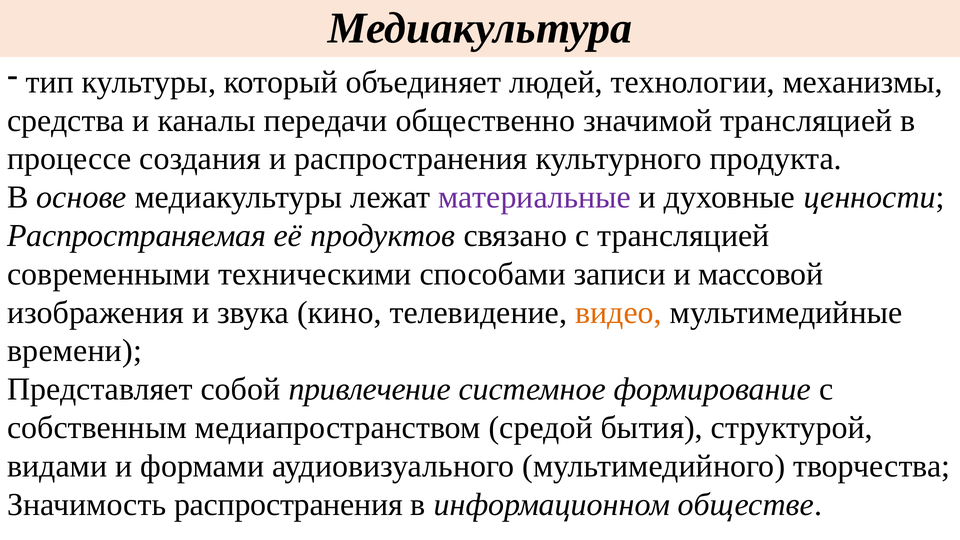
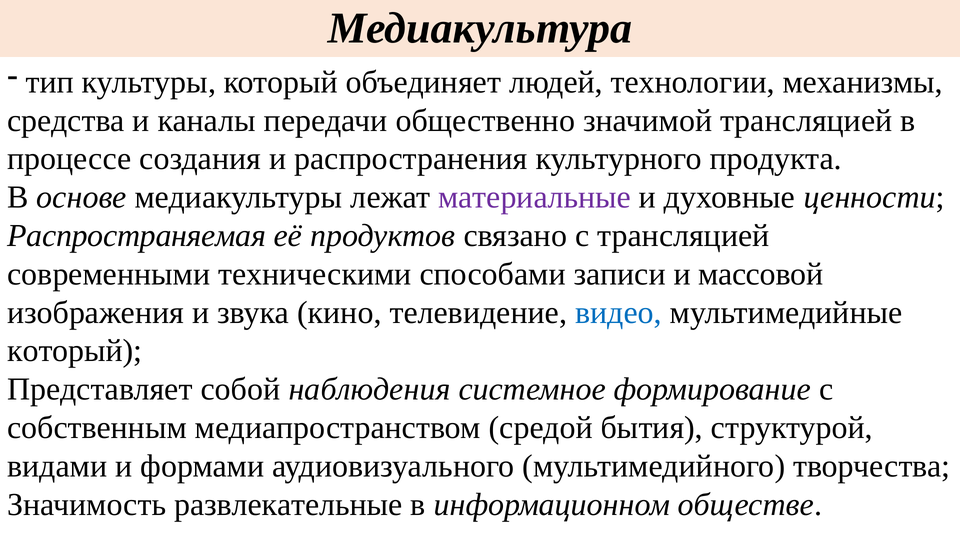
видео colour: orange -> blue (618, 313)
времени: времени -> который (75, 351)
привлечение: привлечение -> наблюдения (369, 389)
Значимость распространения: распространения -> развлекательные (288, 505)
